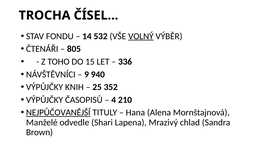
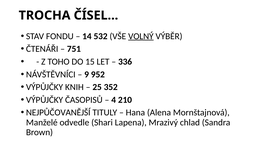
805: 805 -> 751 (74, 49)
940: 940 -> 952 (98, 74)
NEJPŮČOVANĚJŠÍ underline: present -> none (58, 113)
